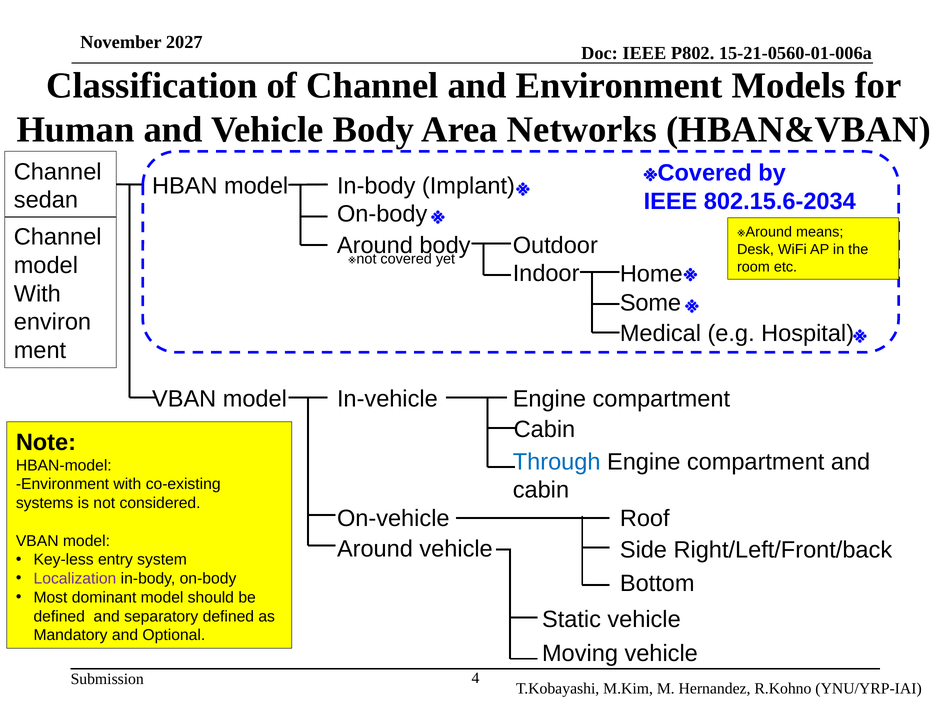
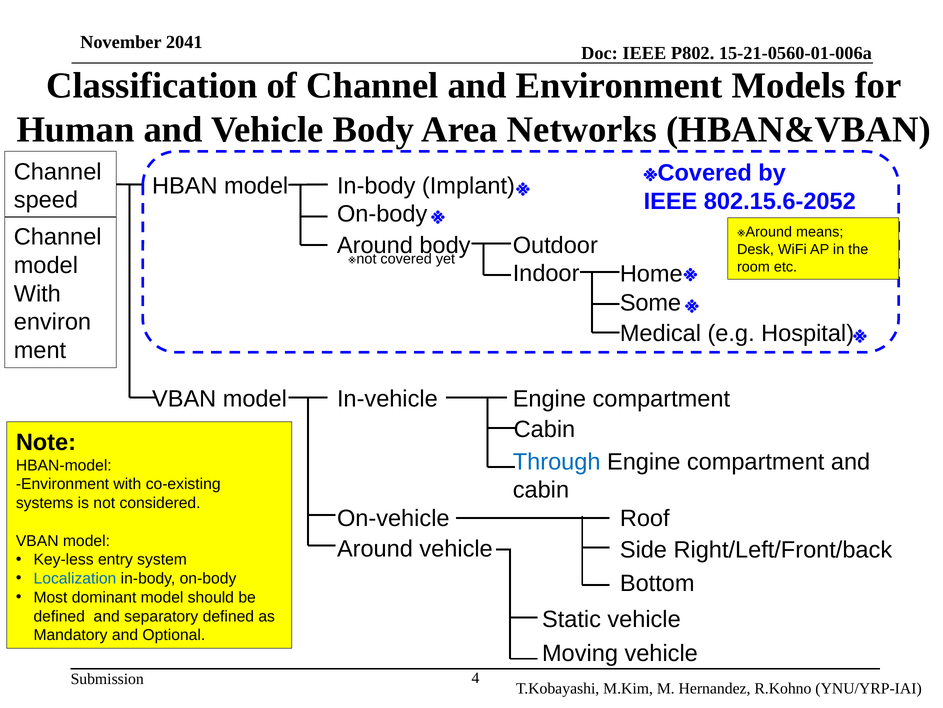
2027: 2027 -> 2041 (184, 42)
sedan: sedan -> speed (46, 200)
802.15.6-2034: 802.15.6-2034 -> 802.15.6-2052 (780, 201)
Localization colour: purple -> blue (75, 578)
